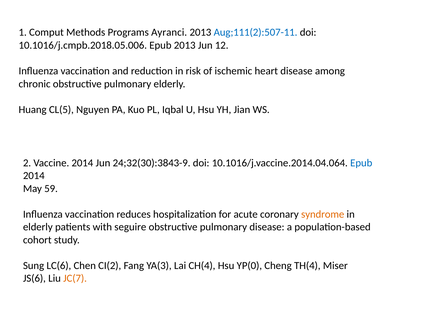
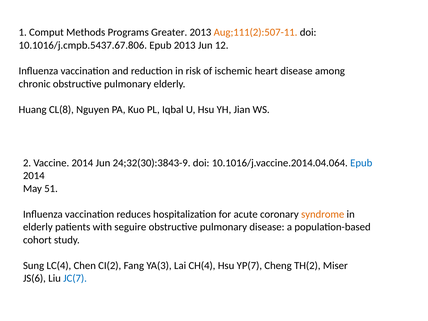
Ayranci: Ayranci -> Greater (169, 32)
Aug;111(2):507-11 colour: blue -> orange (256, 32)
10.1016/j.cmpb.2018.05.006: 10.1016/j.cmpb.2018.05.006 -> 10.1016/j.cmpb.5437.67.806 (83, 45)
CL(5: CL(5 -> CL(8 (61, 110)
59: 59 -> 51 (51, 189)
LC(6: LC(6 -> LC(4 (59, 266)
YP(0: YP(0 -> YP(7 (249, 266)
TH(4: TH(4 -> TH(2 (307, 266)
JC(7 colour: orange -> blue (75, 278)
